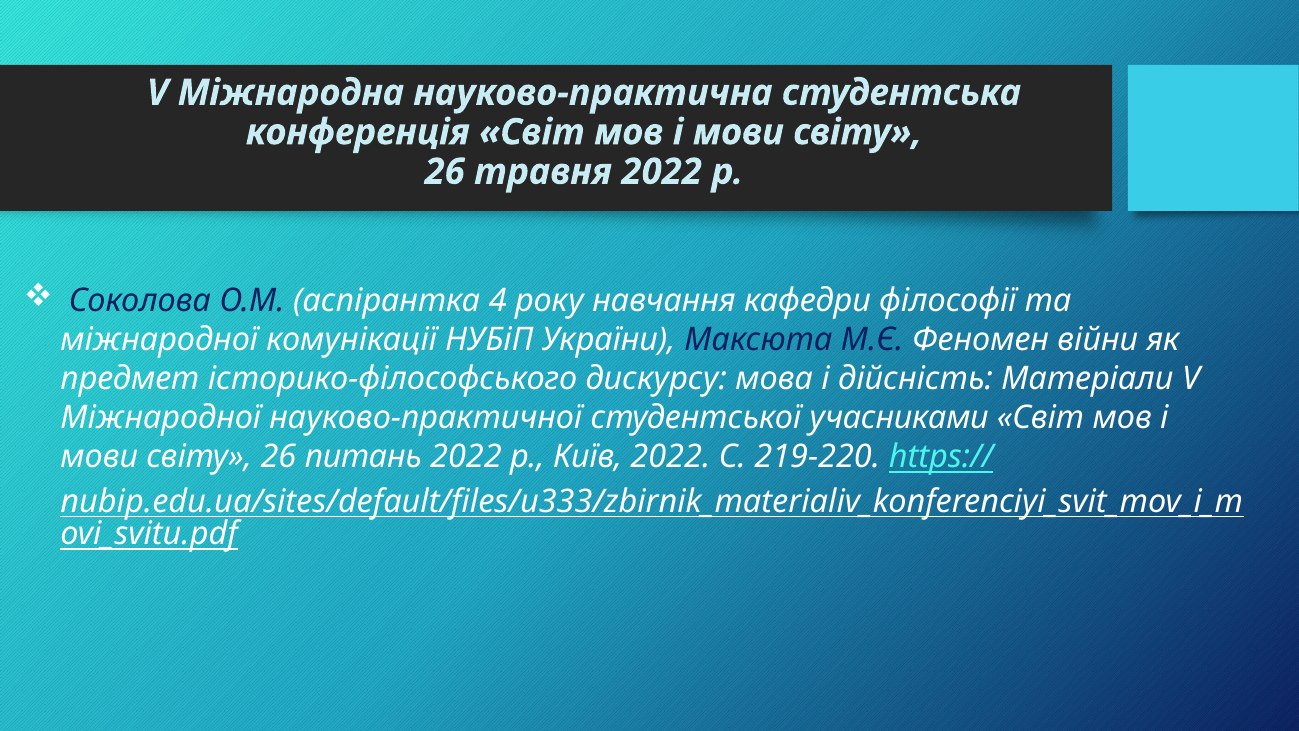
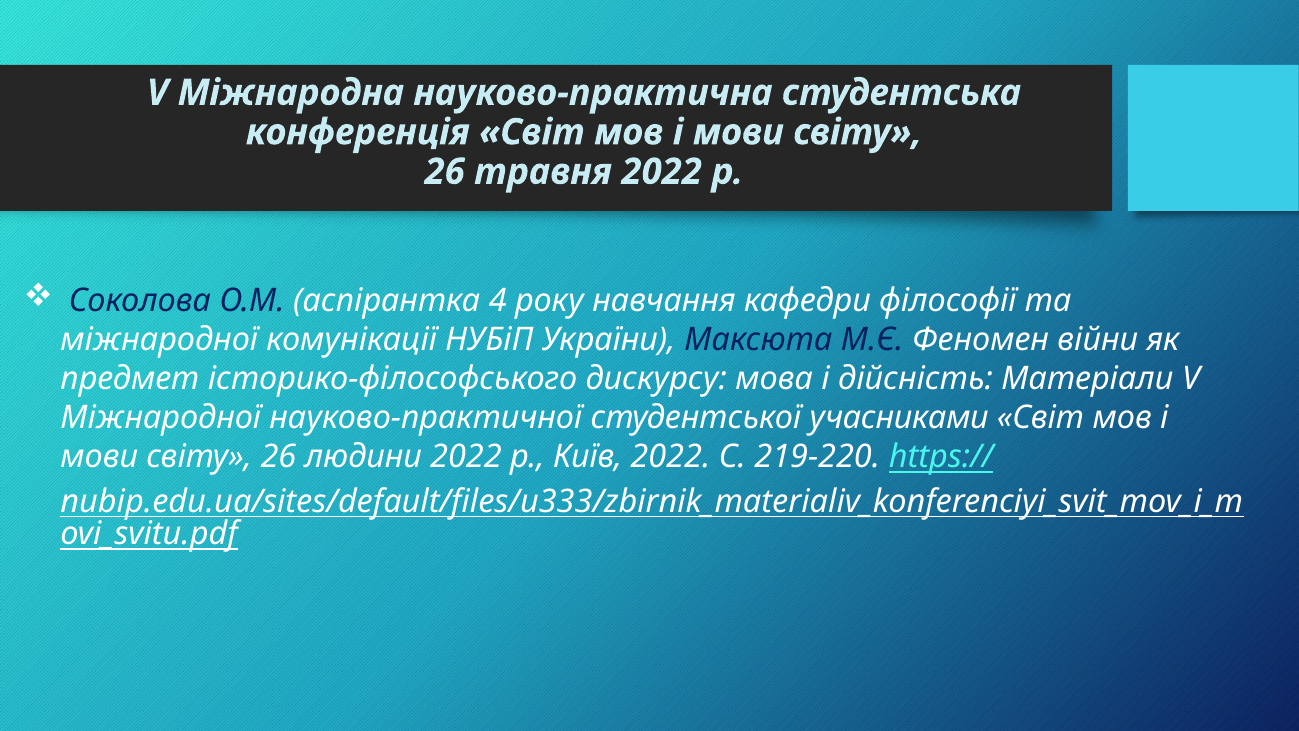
питань: питань -> людини (363, 457)
